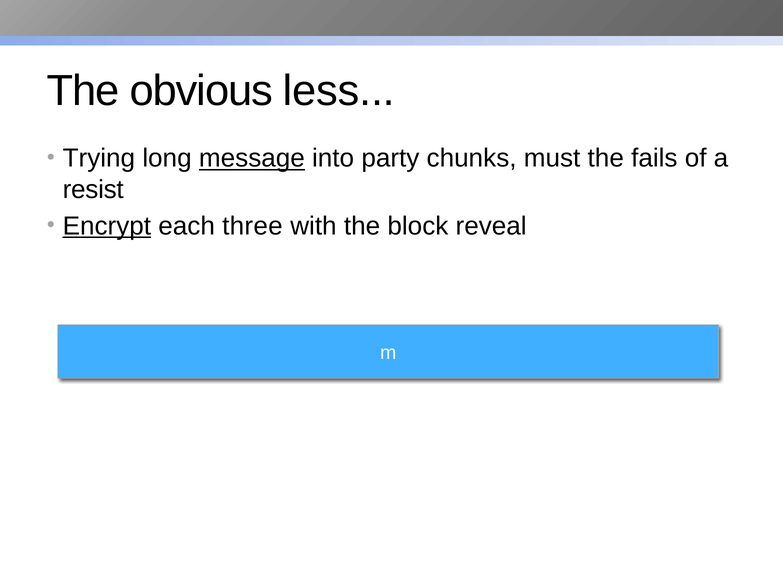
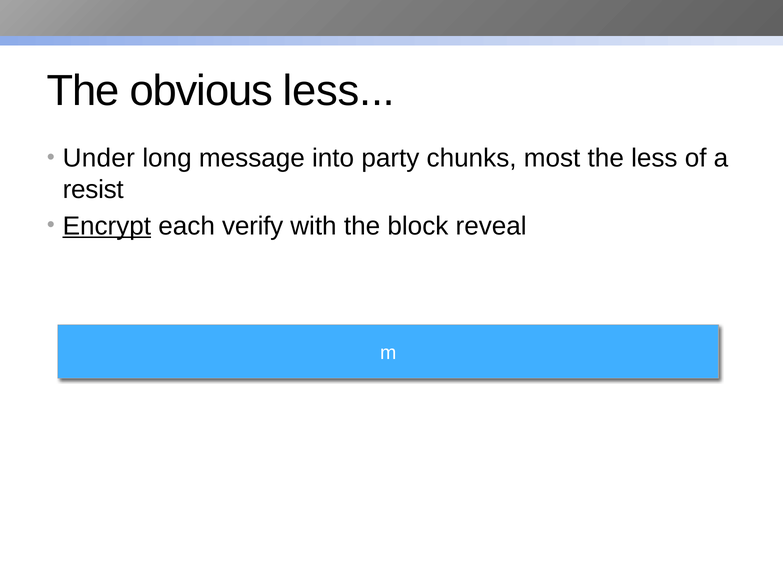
Trying: Trying -> Under (99, 158)
message underline: present -> none (252, 158)
must: must -> most (552, 158)
the fails: fails -> less (654, 158)
three: three -> verify (253, 226)
